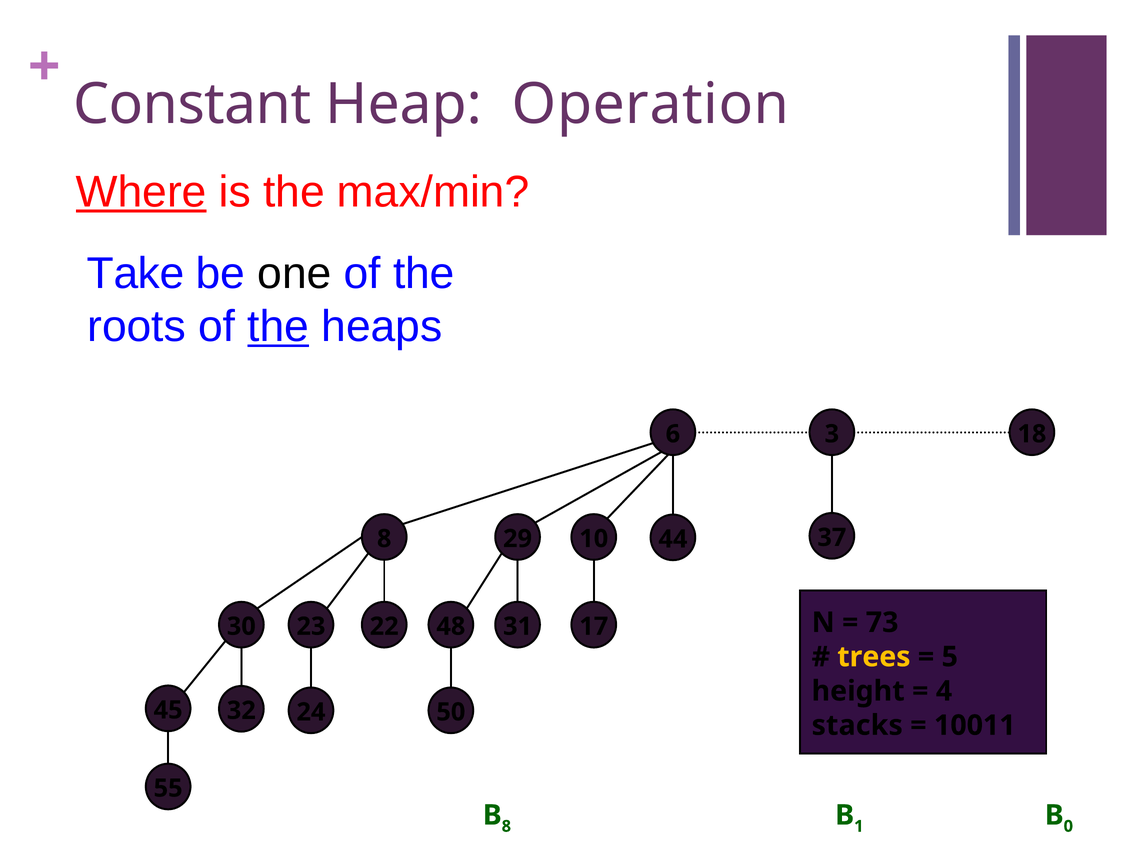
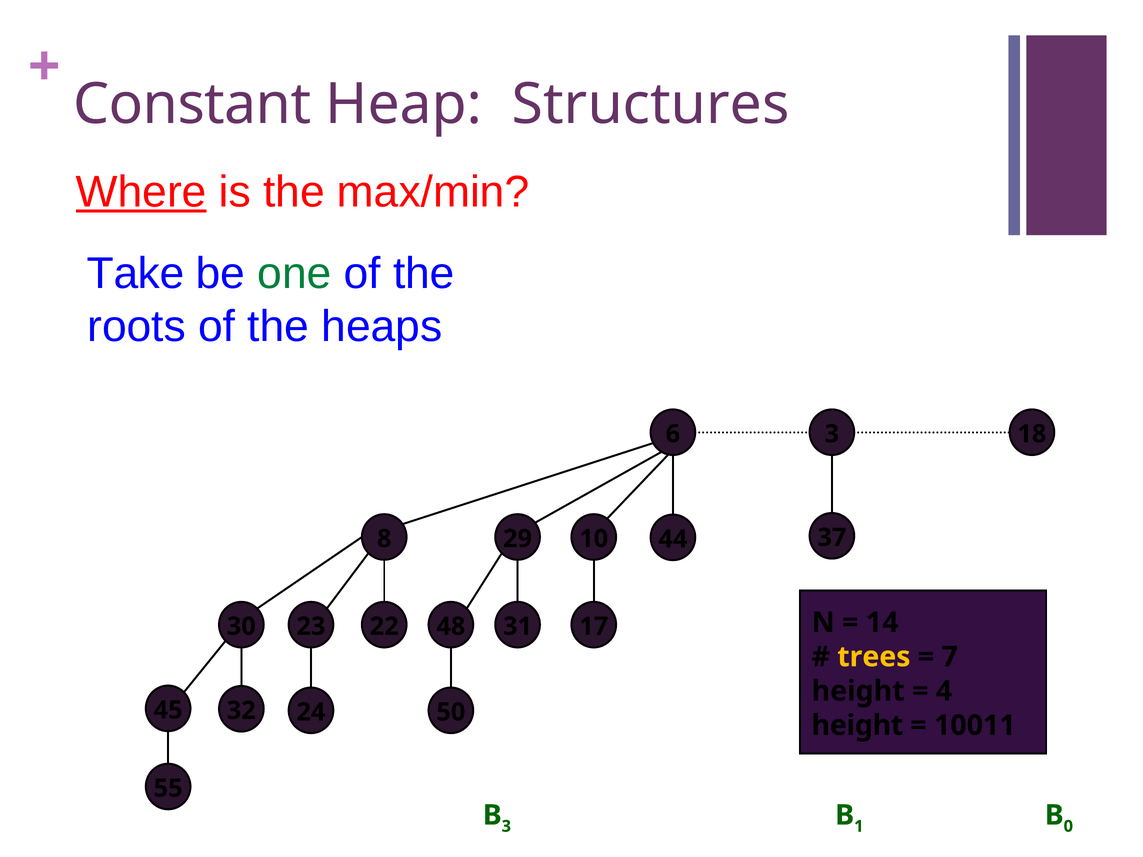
Operation: Operation -> Structures (651, 105)
one colour: black -> green (294, 274)
the underline: present -> none (278, 327)
73: 73 -> 14 (882, 623)
5: 5 -> 7 (950, 657)
stacks: stacks -> height (857, 726)
8: 8 -> 3 (506, 827)
